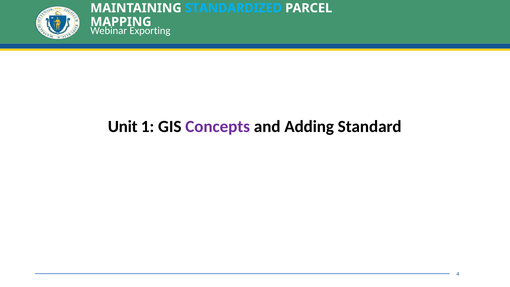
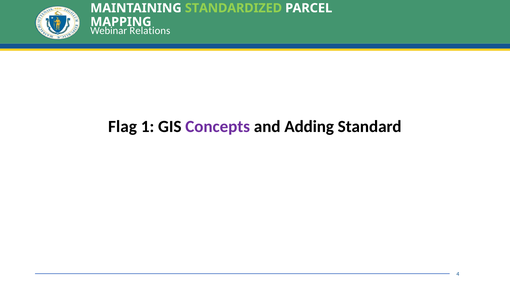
STANDARDIZED colour: light blue -> light green (233, 8)
Exporting: Exporting -> Relations (150, 31)
Unit: Unit -> Flag (123, 126)
